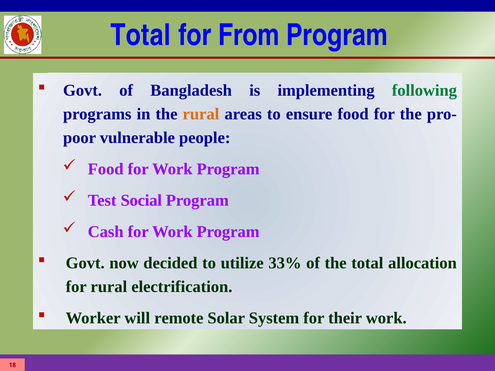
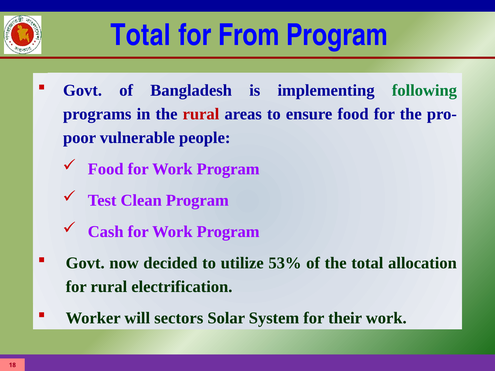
rural colour: orange -> red (201, 114)
Social: Social -> Clean (141, 201)
33%: 33% -> 53% (285, 263)
remote: remote -> sectors (179, 318)
